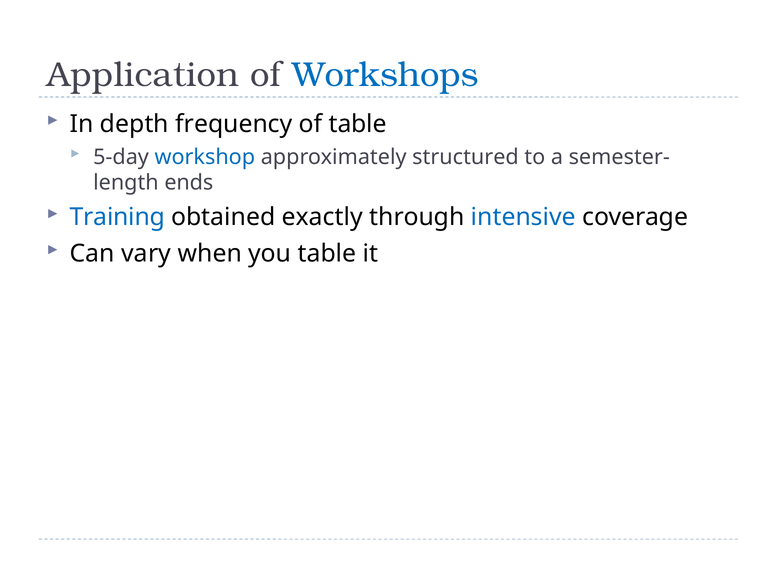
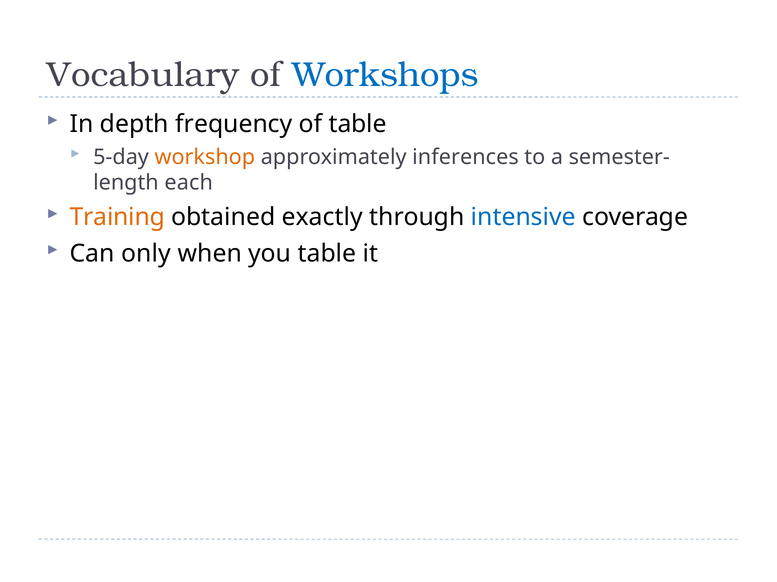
Application: Application -> Vocabulary (143, 75)
workshop colour: blue -> orange (205, 157)
structured: structured -> inferences (465, 157)
ends: ends -> each (189, 183)
Training colour: blue -> orange (117, 218)
vary: vary -> only (146, 254)
